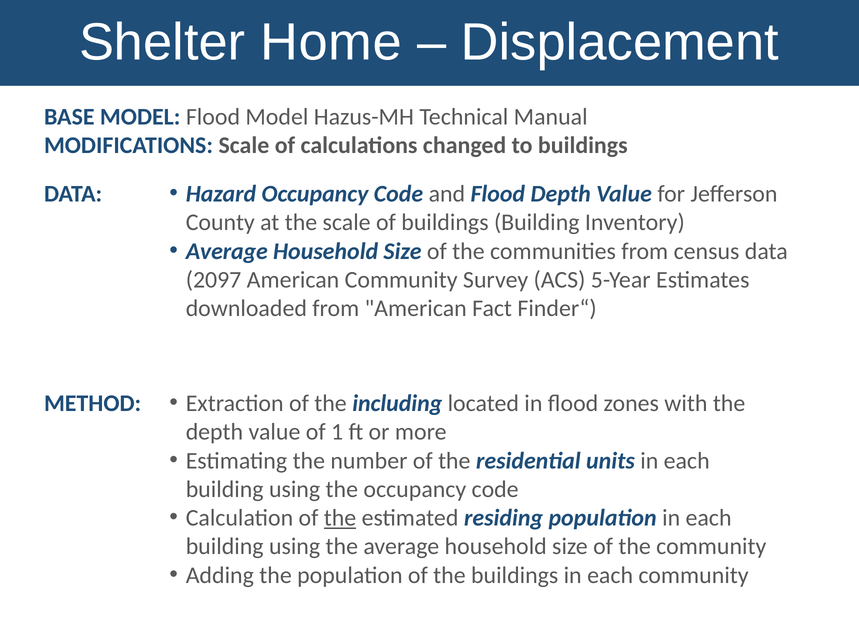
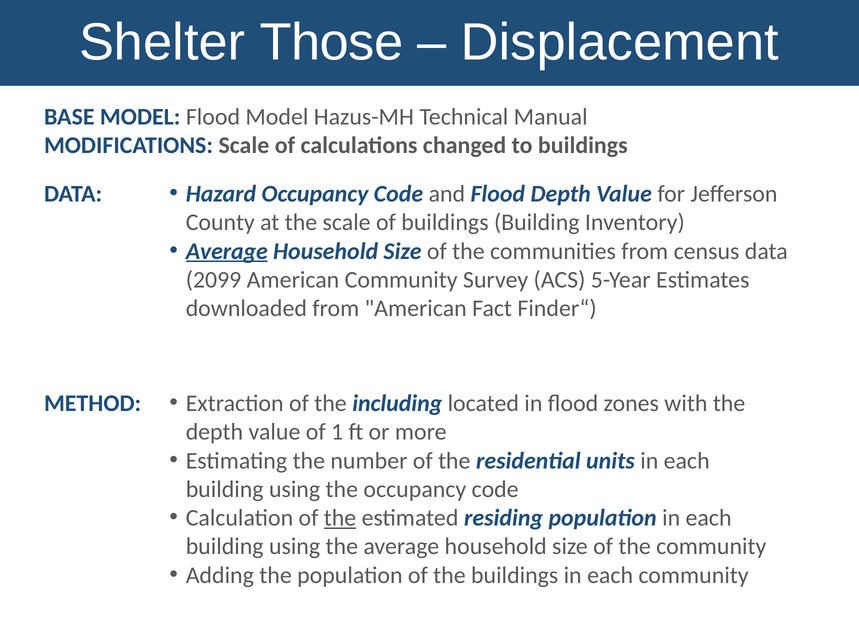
Home: Home -> Those (331, 43)
Average underline: none -> present (227, 251)
2097: 2097 -> 2099 (214, 280)
